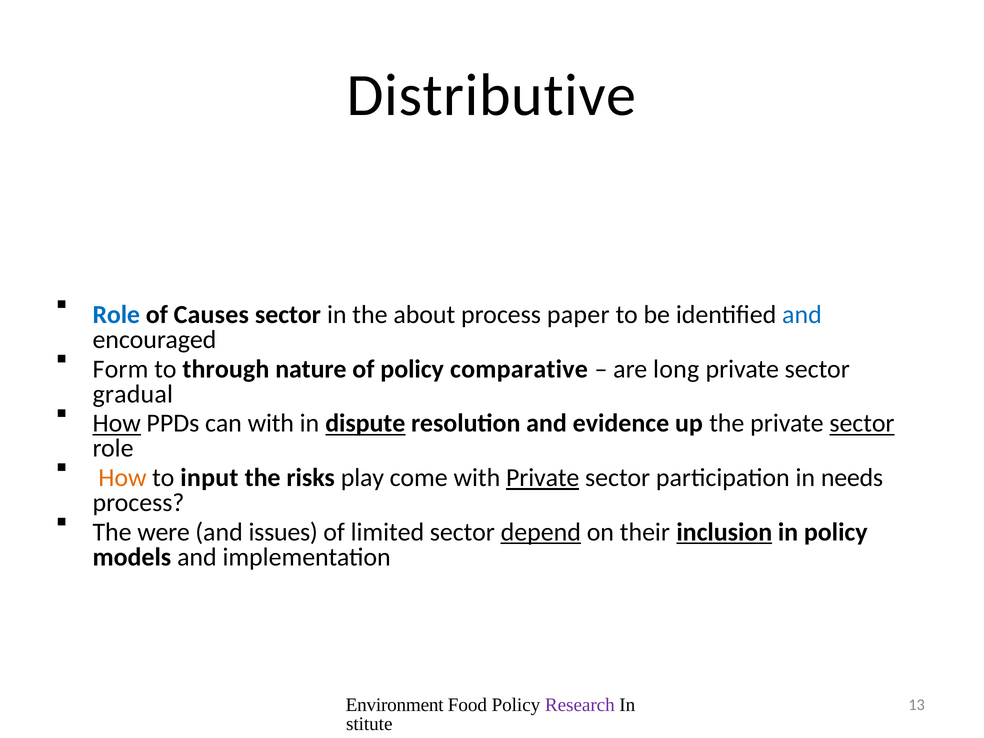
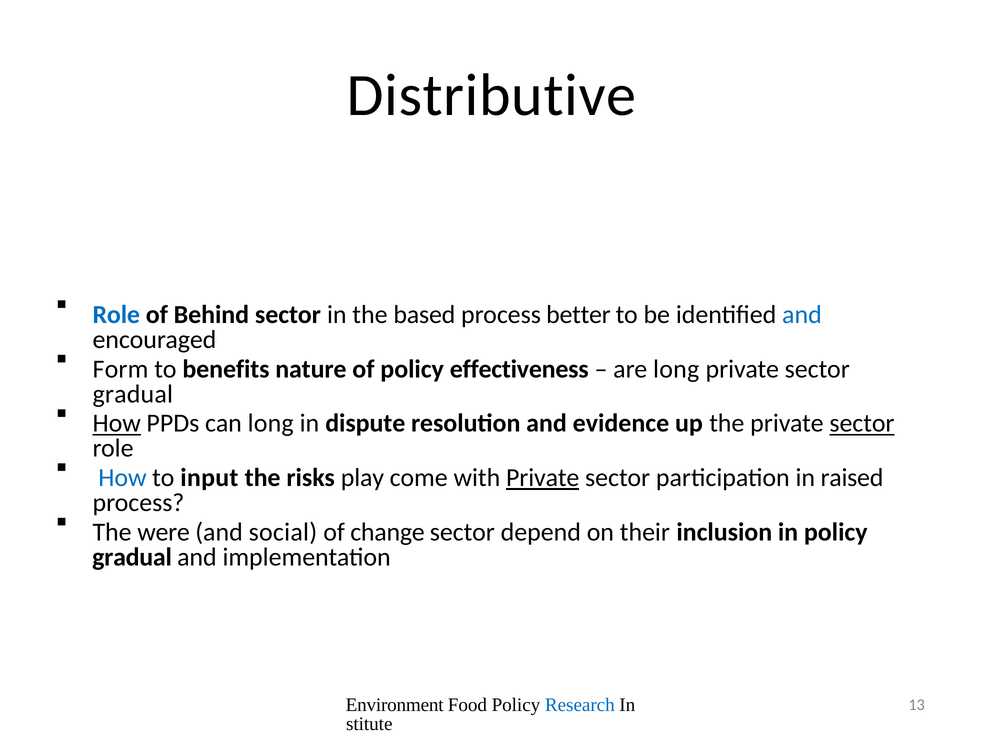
Causes: Causes -> Behind (211, 315)
about: about -> based (424, 315)
paper: paper -> better (578, 315)
through: through -> benefits (226, 369)
comparative: comparative -> effectiveness (519, 369)
can with: with -> long (271, 423)
dispute underline: present -> none (365, 423)
How colour: orange -> blue (122, 478)
needs: needs -> raised (852, 478)
issues: issues -> social (283, 532)
limited: limited -> change (388, 532)
depend underline: present -> none (541, 532)
inclusion underline: present -> none (724, 532)
models: models -> gradual (132, 557)
Research colour: purple -> blue (580, 705)
